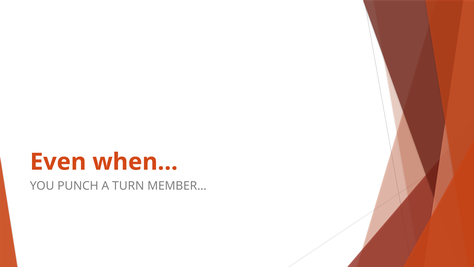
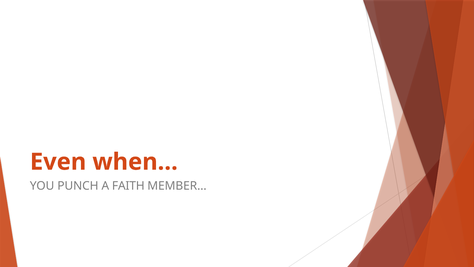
TURN: TURN -> FAITH (128, 186)
